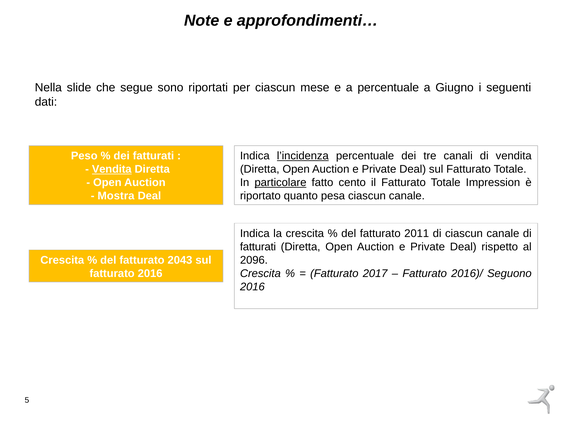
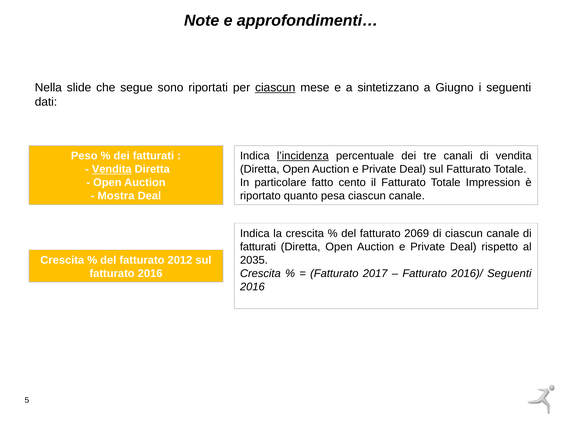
ciascun underline: none -> present (275, 88)
a percentuale: percentuale -> sintetizzano (388, 88)
particolare underline: present -> none (280, 183)
2011: 2011 -> 2069 (417, 234)
2043: 2043 -> 2012 (180, 260)
2096: 2096 -> 2035 (254, 260)
2016)/ Seguono: Seguono -> Seguenti (509, 274)
